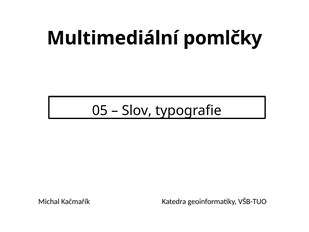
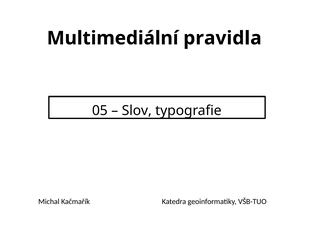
pomlčky: pomlčky -> pravidla (222, 38)
